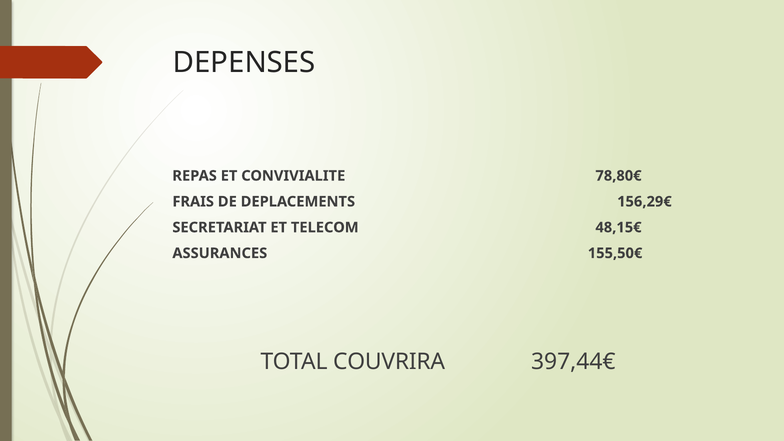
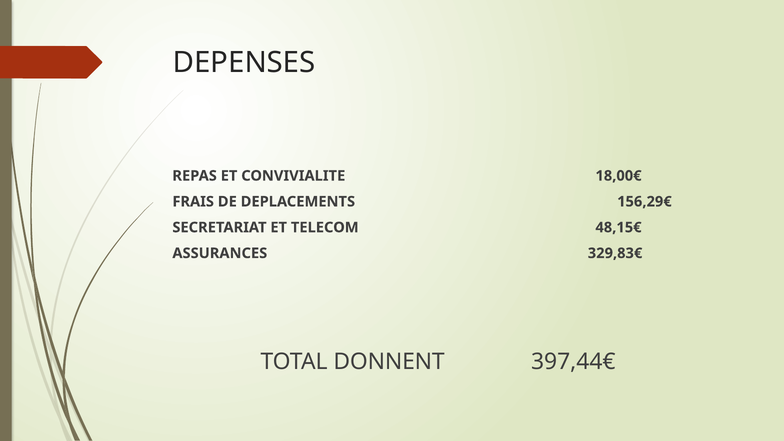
78,80€: 78,80€ -> 18,00€ (618, 176)
155,50€: 155,50€ -> 329,83€ (615, 253)
COUVRIRA: COUVRIRA -> DONNENT (389, 362)
